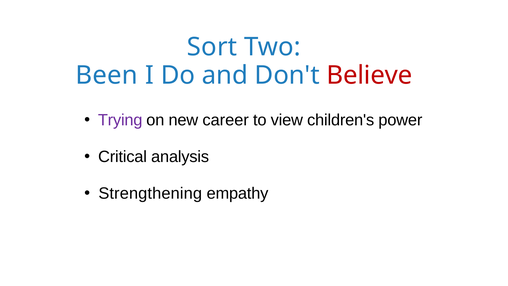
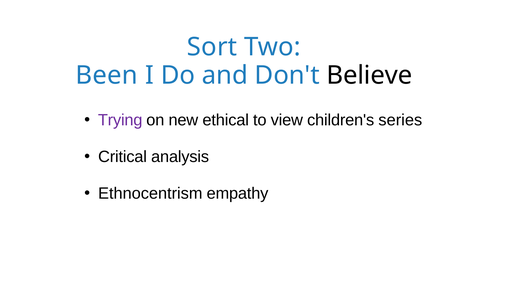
Believe colour: red -> black (369, 75)
career: career -> ethical (226, 120)
power: power -> series (400, 120)
Strengthening: Strengthening -> Ethnocentrism (150, 193)
